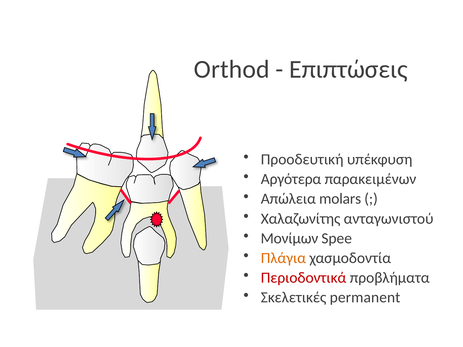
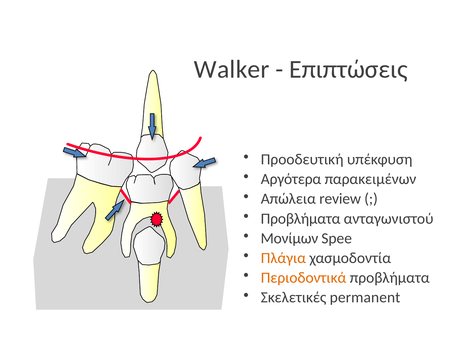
Orthod: Orthod -> Walker (232, 69)
molars: molars -> review (340, 199)
Χαλαζωνίτης: Χαλαζωνίτης -> Προβλήματα (301, 219)
Περιοδοντικά colour: red -> orange (304, 278)
